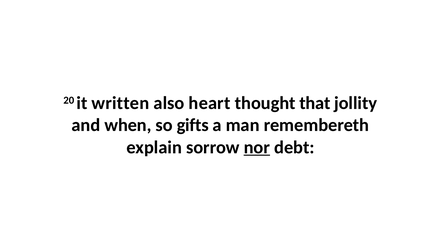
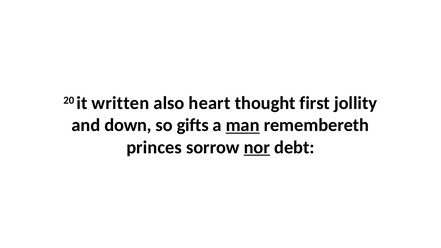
that: that -> first (315, 103)
when: when -> down (128, 125)
man underline: none -> present (243, 125)
explain: explain -> princes (154, 147)
